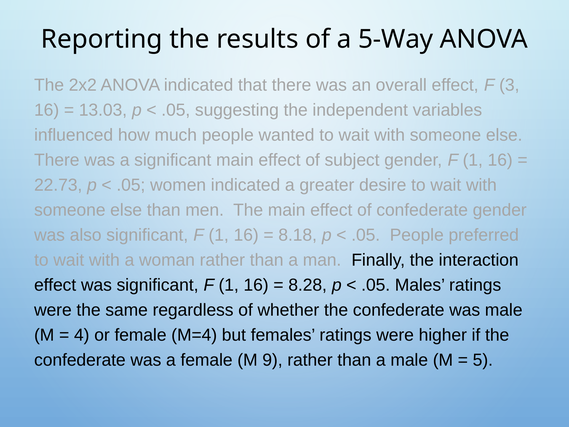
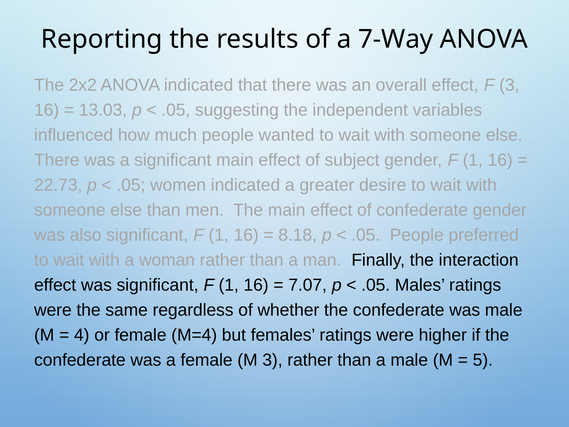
5-Way: 5-Way -> 7-Way (396, 39)
8.28: 8.28 -> 7.07 (308, 285)
M 9: 9 -> 3 (272, 360)
